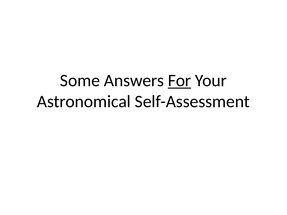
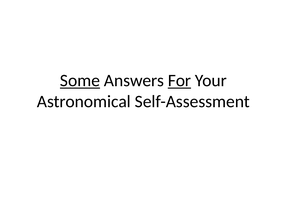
Some underline: none -> present (80, 81)
